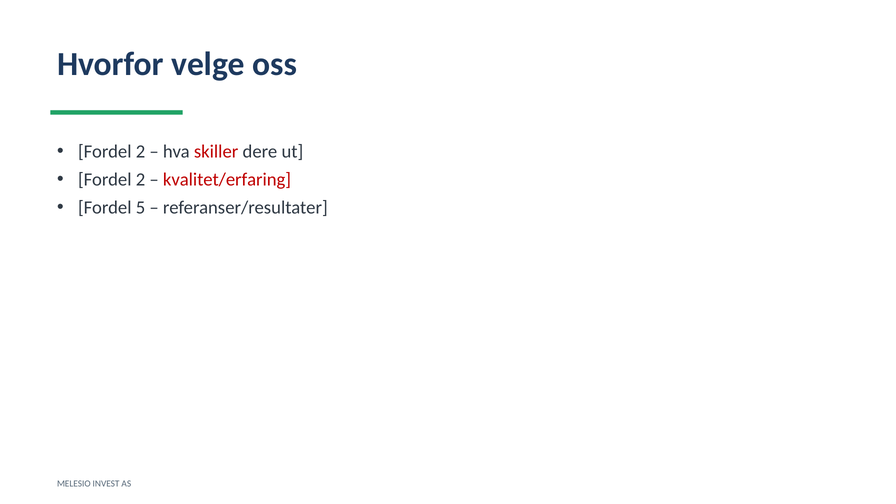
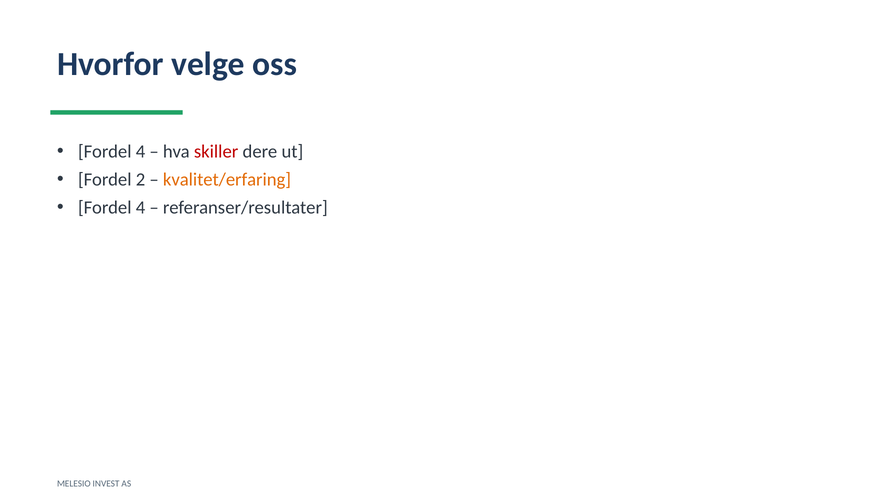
2: 2 -> 4 (141, 152)
kvalitet/erfaring colour: red -> orange (227, 180)
5: 5 -> 4 (141, 208)
